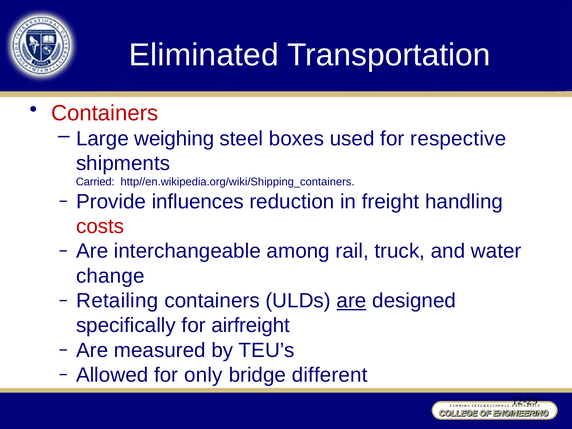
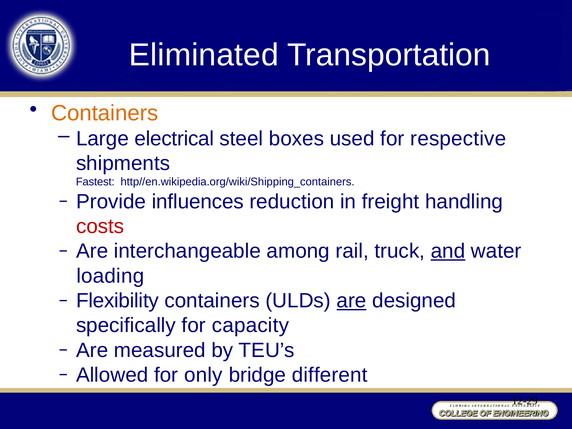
Containers colour: red -> orange (105, 113)
weighing: weighing -> electrical (174, 139)
Carried: Carried -> Fastest (95, 182)
and underline: none -> present (448, 251)
change: change -> loading (110, 276)
Retailing: Retailing -> Flexibility (117, 301)
airfreight: airfreight -> capacity (250, 325)
